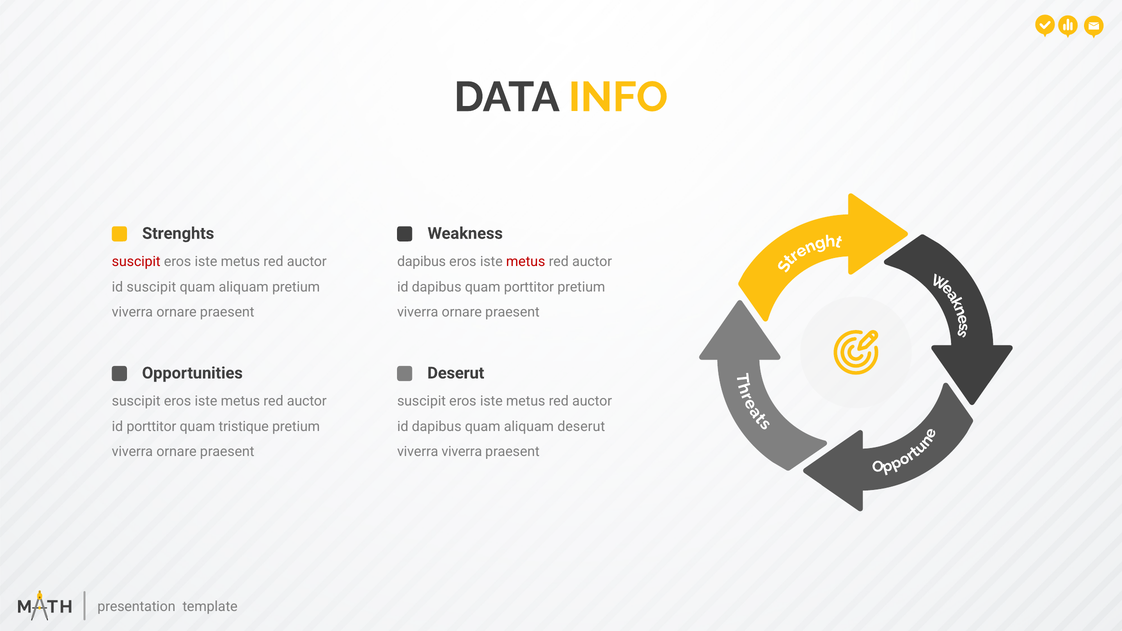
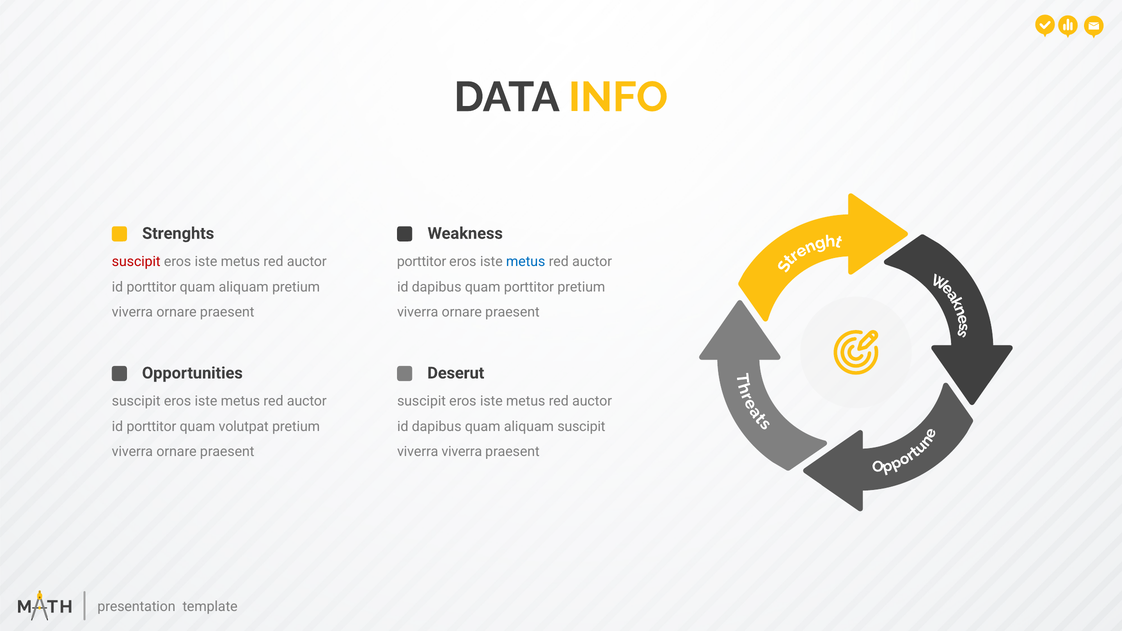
dapibus: dapibus -> porttitor (422, 262)
metus colour: red -> blue (526, 262)
suscipit: suscipit -> porttitor (151, 287)
tristique: tristique -> volutpat (244, 427)
aliquam deserut: deserut -> suscipit (581, 427)
